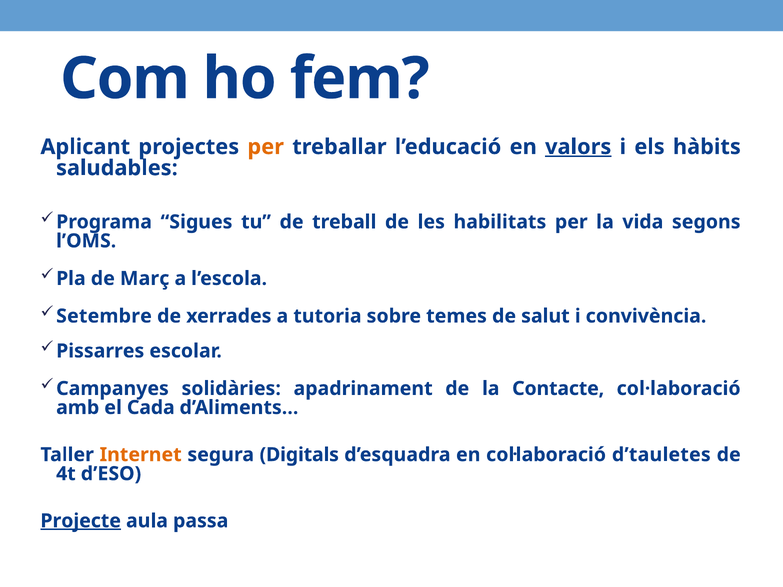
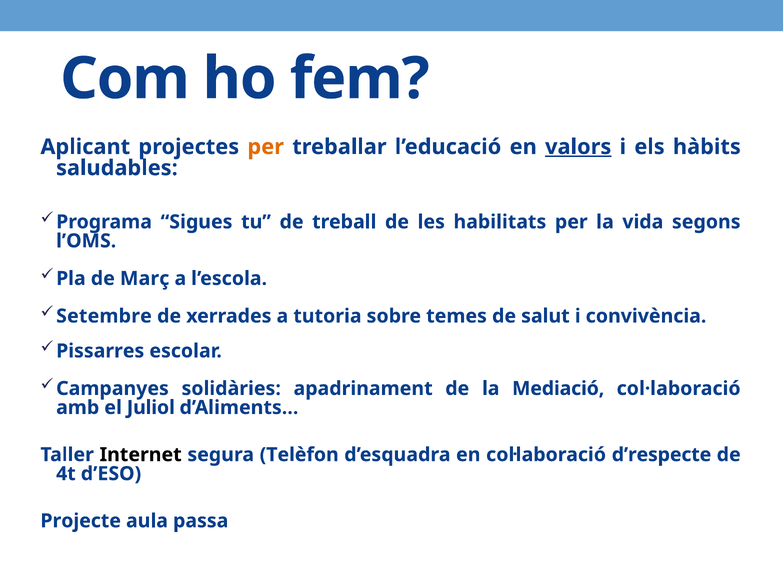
Contacte: Contacte -> Mediació (558, 389)
Cada: Cada -> Juliol (151, 408)
Internet colour: orange -> black (141, 455)
Digitals: Digitals -> Telèfon (299, 455)
d’tauletes: d’tauletes -> d’respecte (661, 455)
Projecte underline: present -> none (81, 521)
